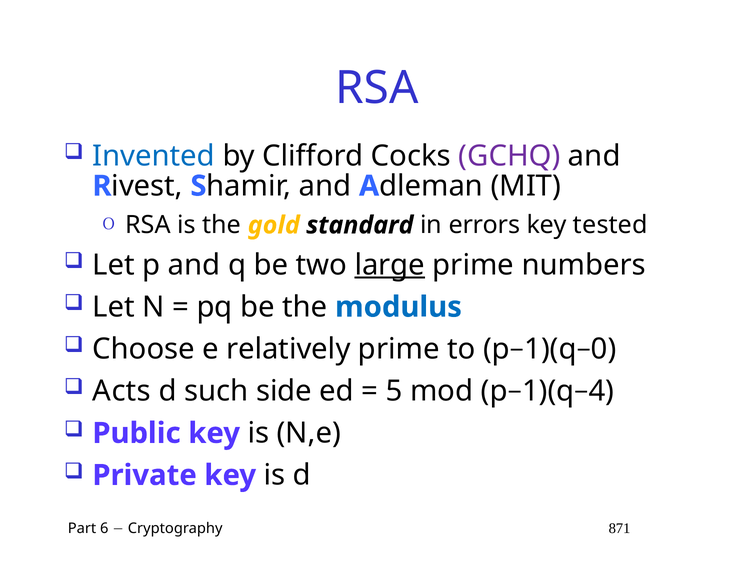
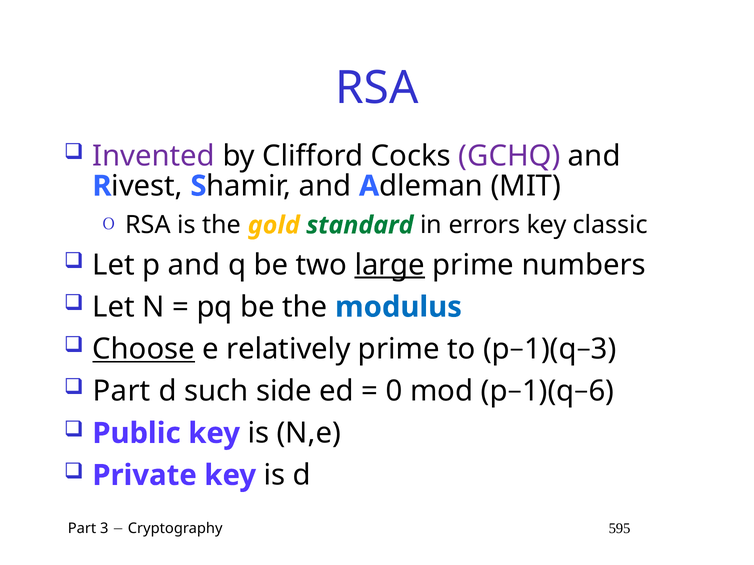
Invented colour: blue -> purple (154, 156)
standard colour: black -> green (360, 225)
tested: tested -> classic (610, 225)
Choose underline: none -> present (144, 349)
0: 0 -> 3 (604, 349)
Acts: Acts -> Part (122, 392)
5: 5 -> 0 (394, 392)
4: 4 -> 6 (601, 392)
Part 6: 6 -> 3 (104, 529)
871: 871 -> 595 (620, 529)
